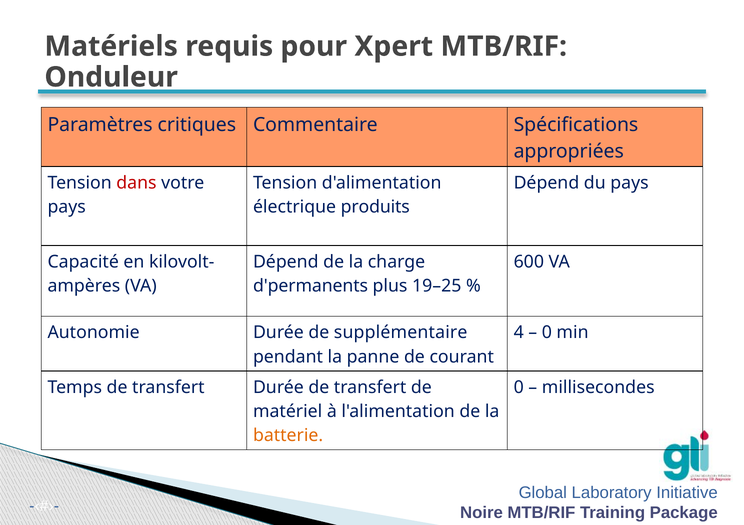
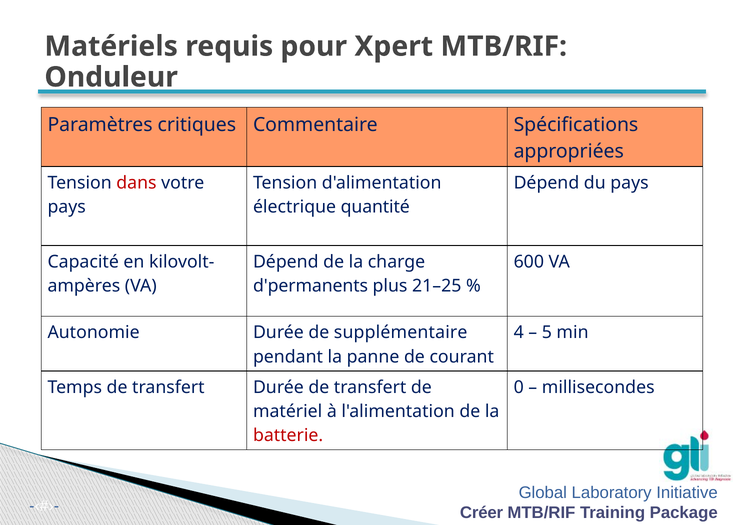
produits: produits -> quantité (375, 207)
19–25: 19–25 -> 21–25 (437, 286)
0: 0 -> 5 (547, 333)
batterie colour: orange -> red (288, 436)
Noire: Noire -> Créer (482, 513)
